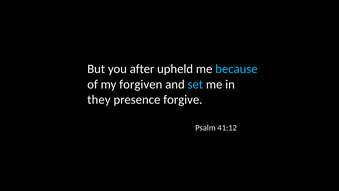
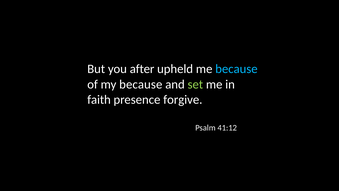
my forgiven: forgiven -> because (141, 84)
set colour: light blue -> light green (195, 84)
they: they -> faith (99, 99)
